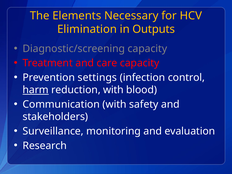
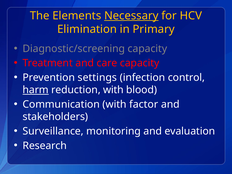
Necessary underline: none -> present (131, 16)
Outputs: Outputs -> Primary (154, 29)
safety: safety -> factor (144, 104)
